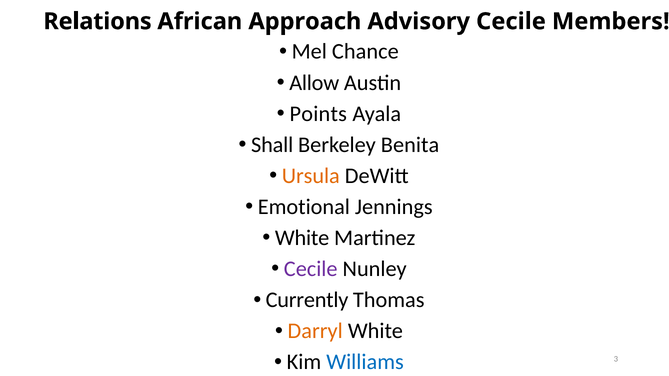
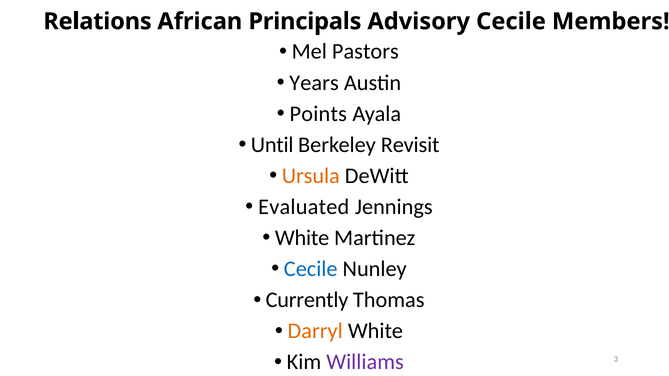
Approach: Approach -> Principals (305, 21)
Chance: Chance -> Pastors (365, 52)
Allow: Allow -> Years (314, 83)
Shall: Shall -> Until (272, 145)
Benita: Benita -> Revisit (410, 145)
Emotional: Emotional -> Evaluated (304, 207)
Cecile colour: purple -> blue (311, 269)
Williams colour: blue -> purple (365, 362)
